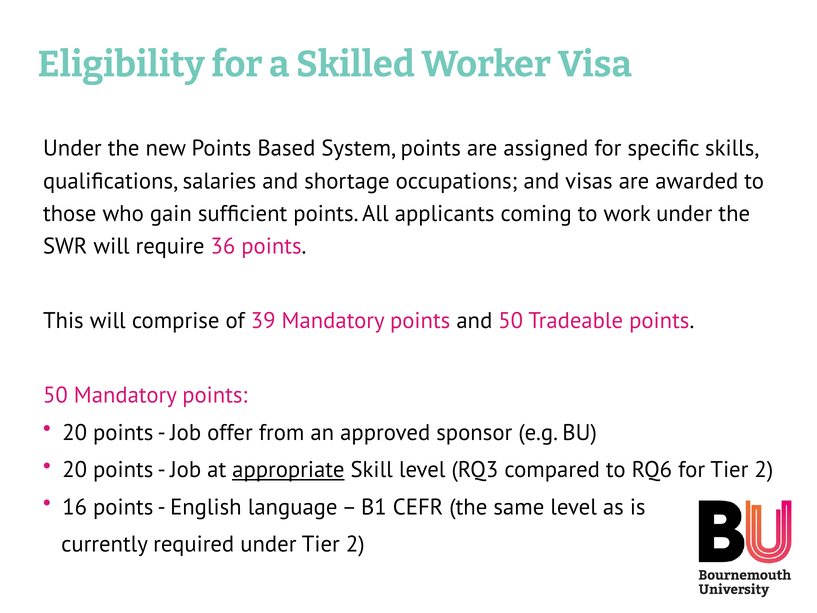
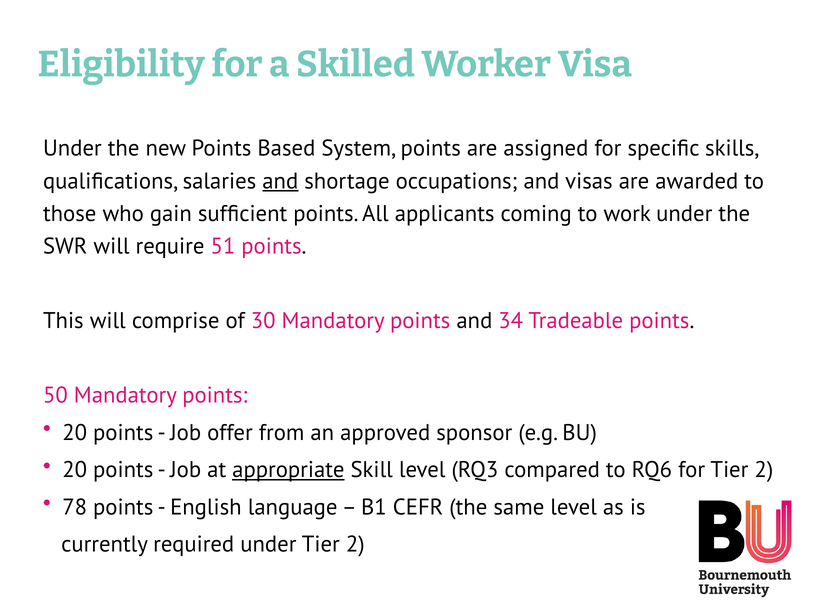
and underline: none -> present (280, 181)
36: 36 -> 51 (223, 246)
39: 39 -> 30 (263, 321)
and 50: 50 -> 34 (511, 321)
16: 16 -> 78 (75, 507)
